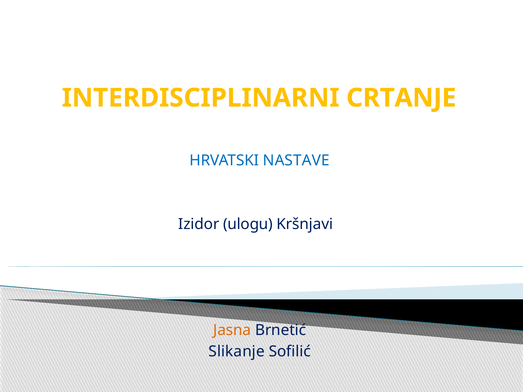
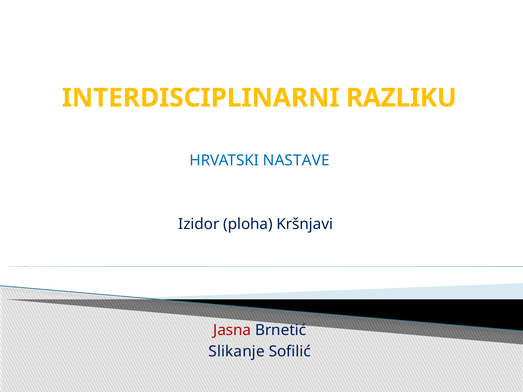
CRTANJE: CRTANJE -> RAZLIKU (401, 98)
ulogu: ulogu -> ploha (248, 224)
Jasna colour: orange -> red (232, 330)
